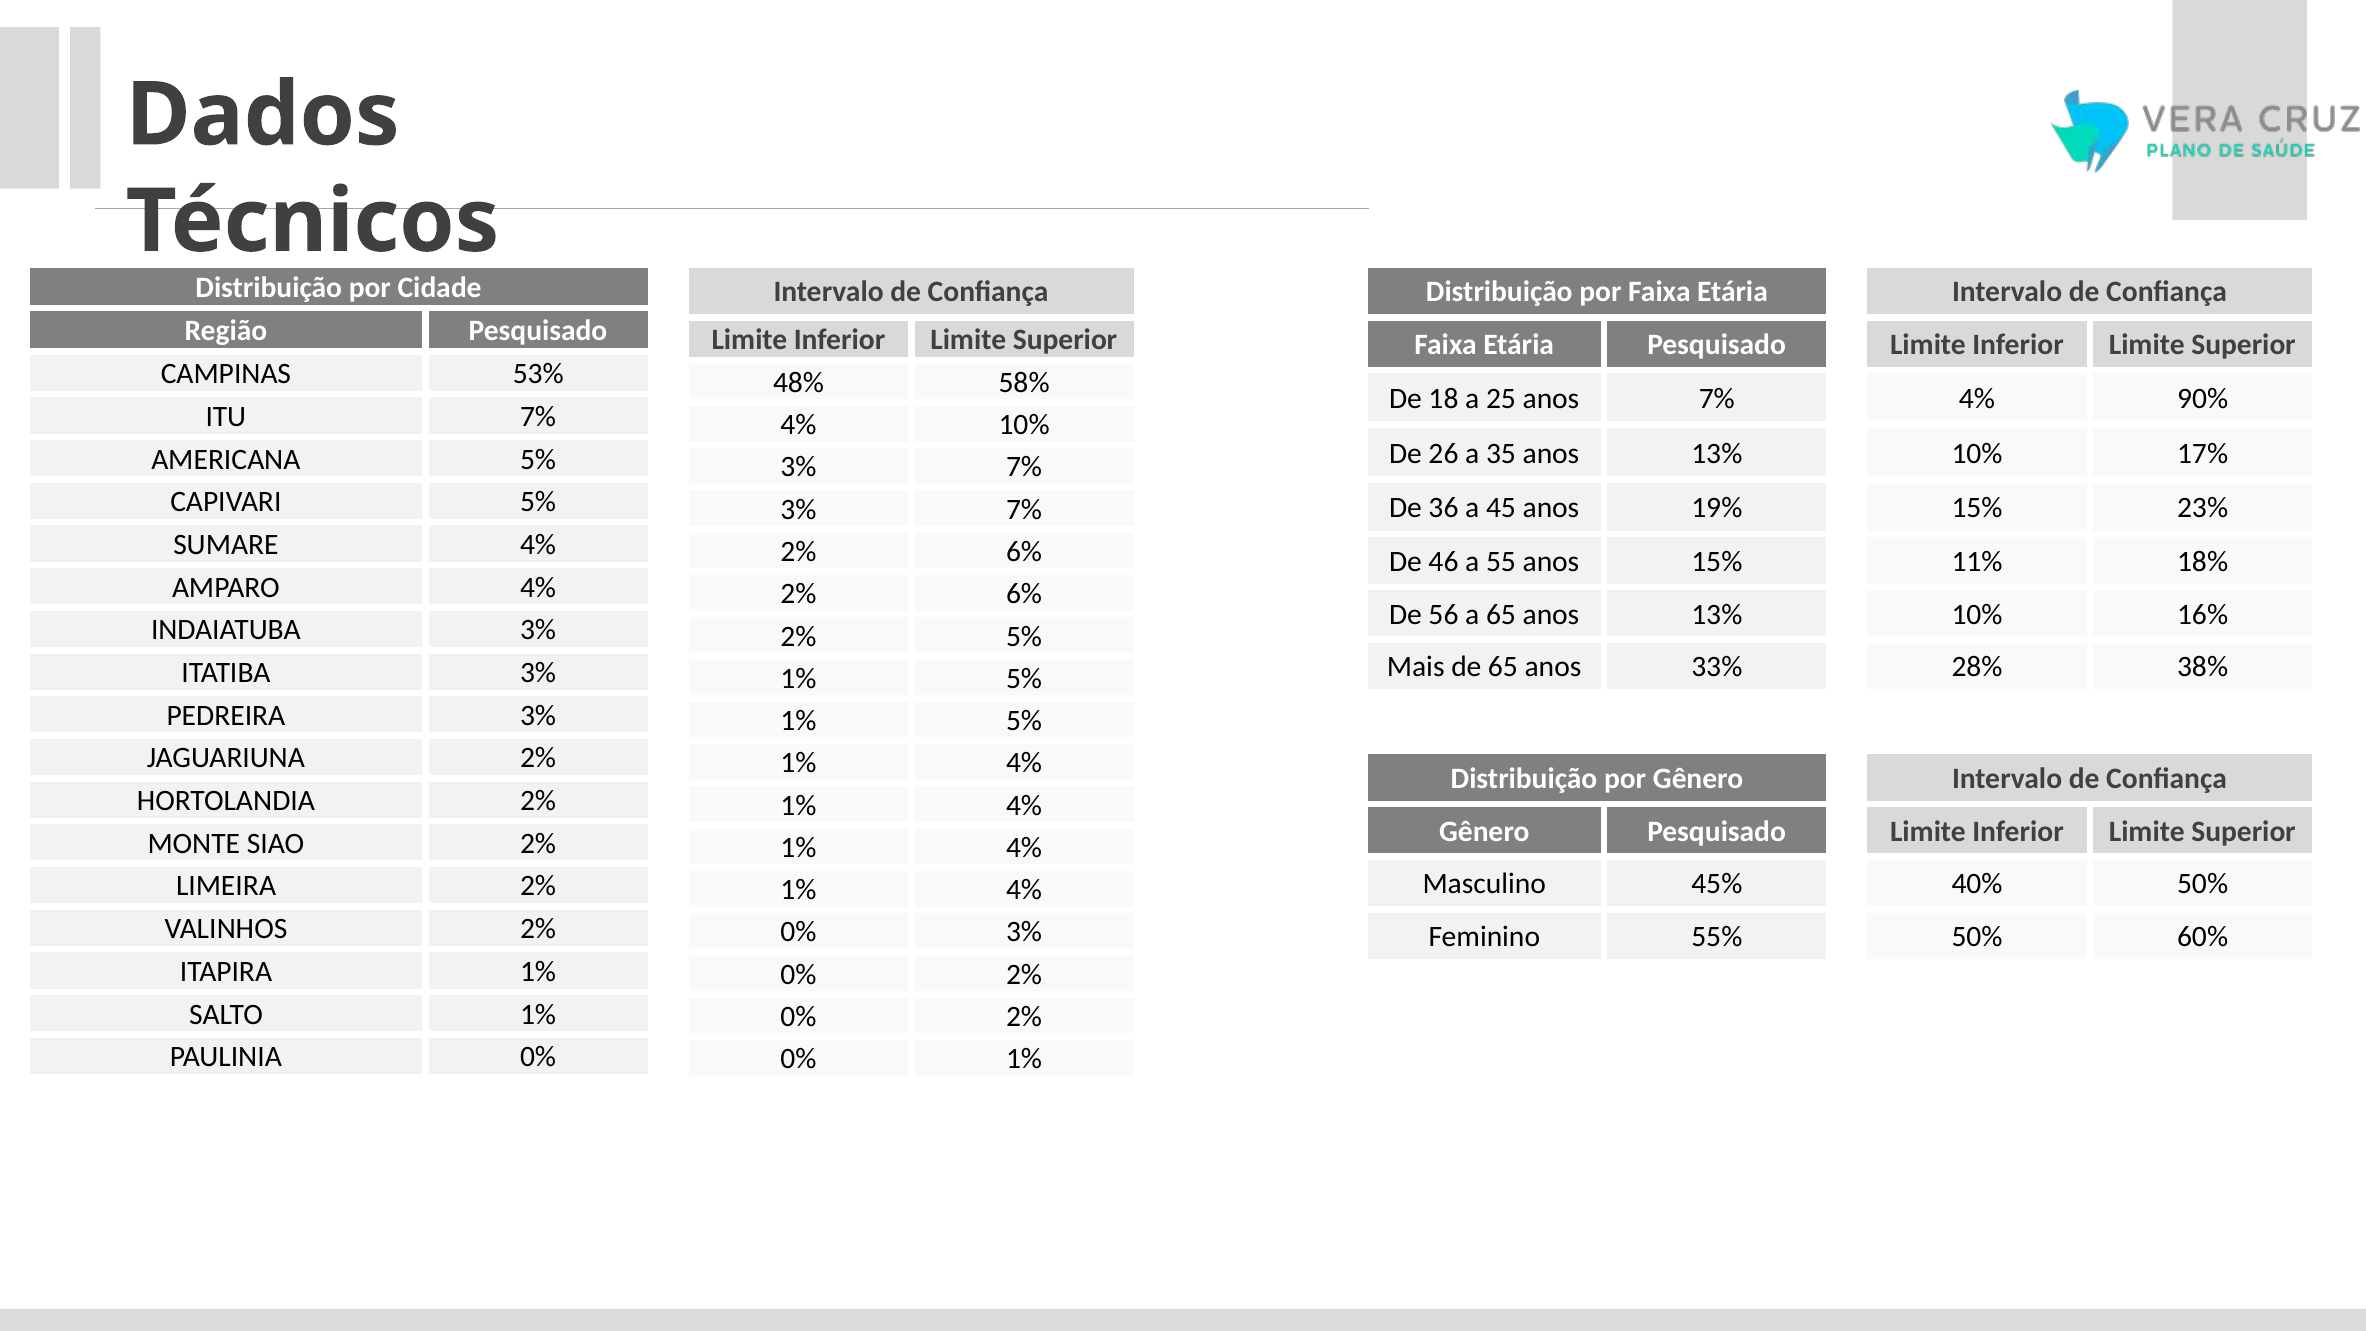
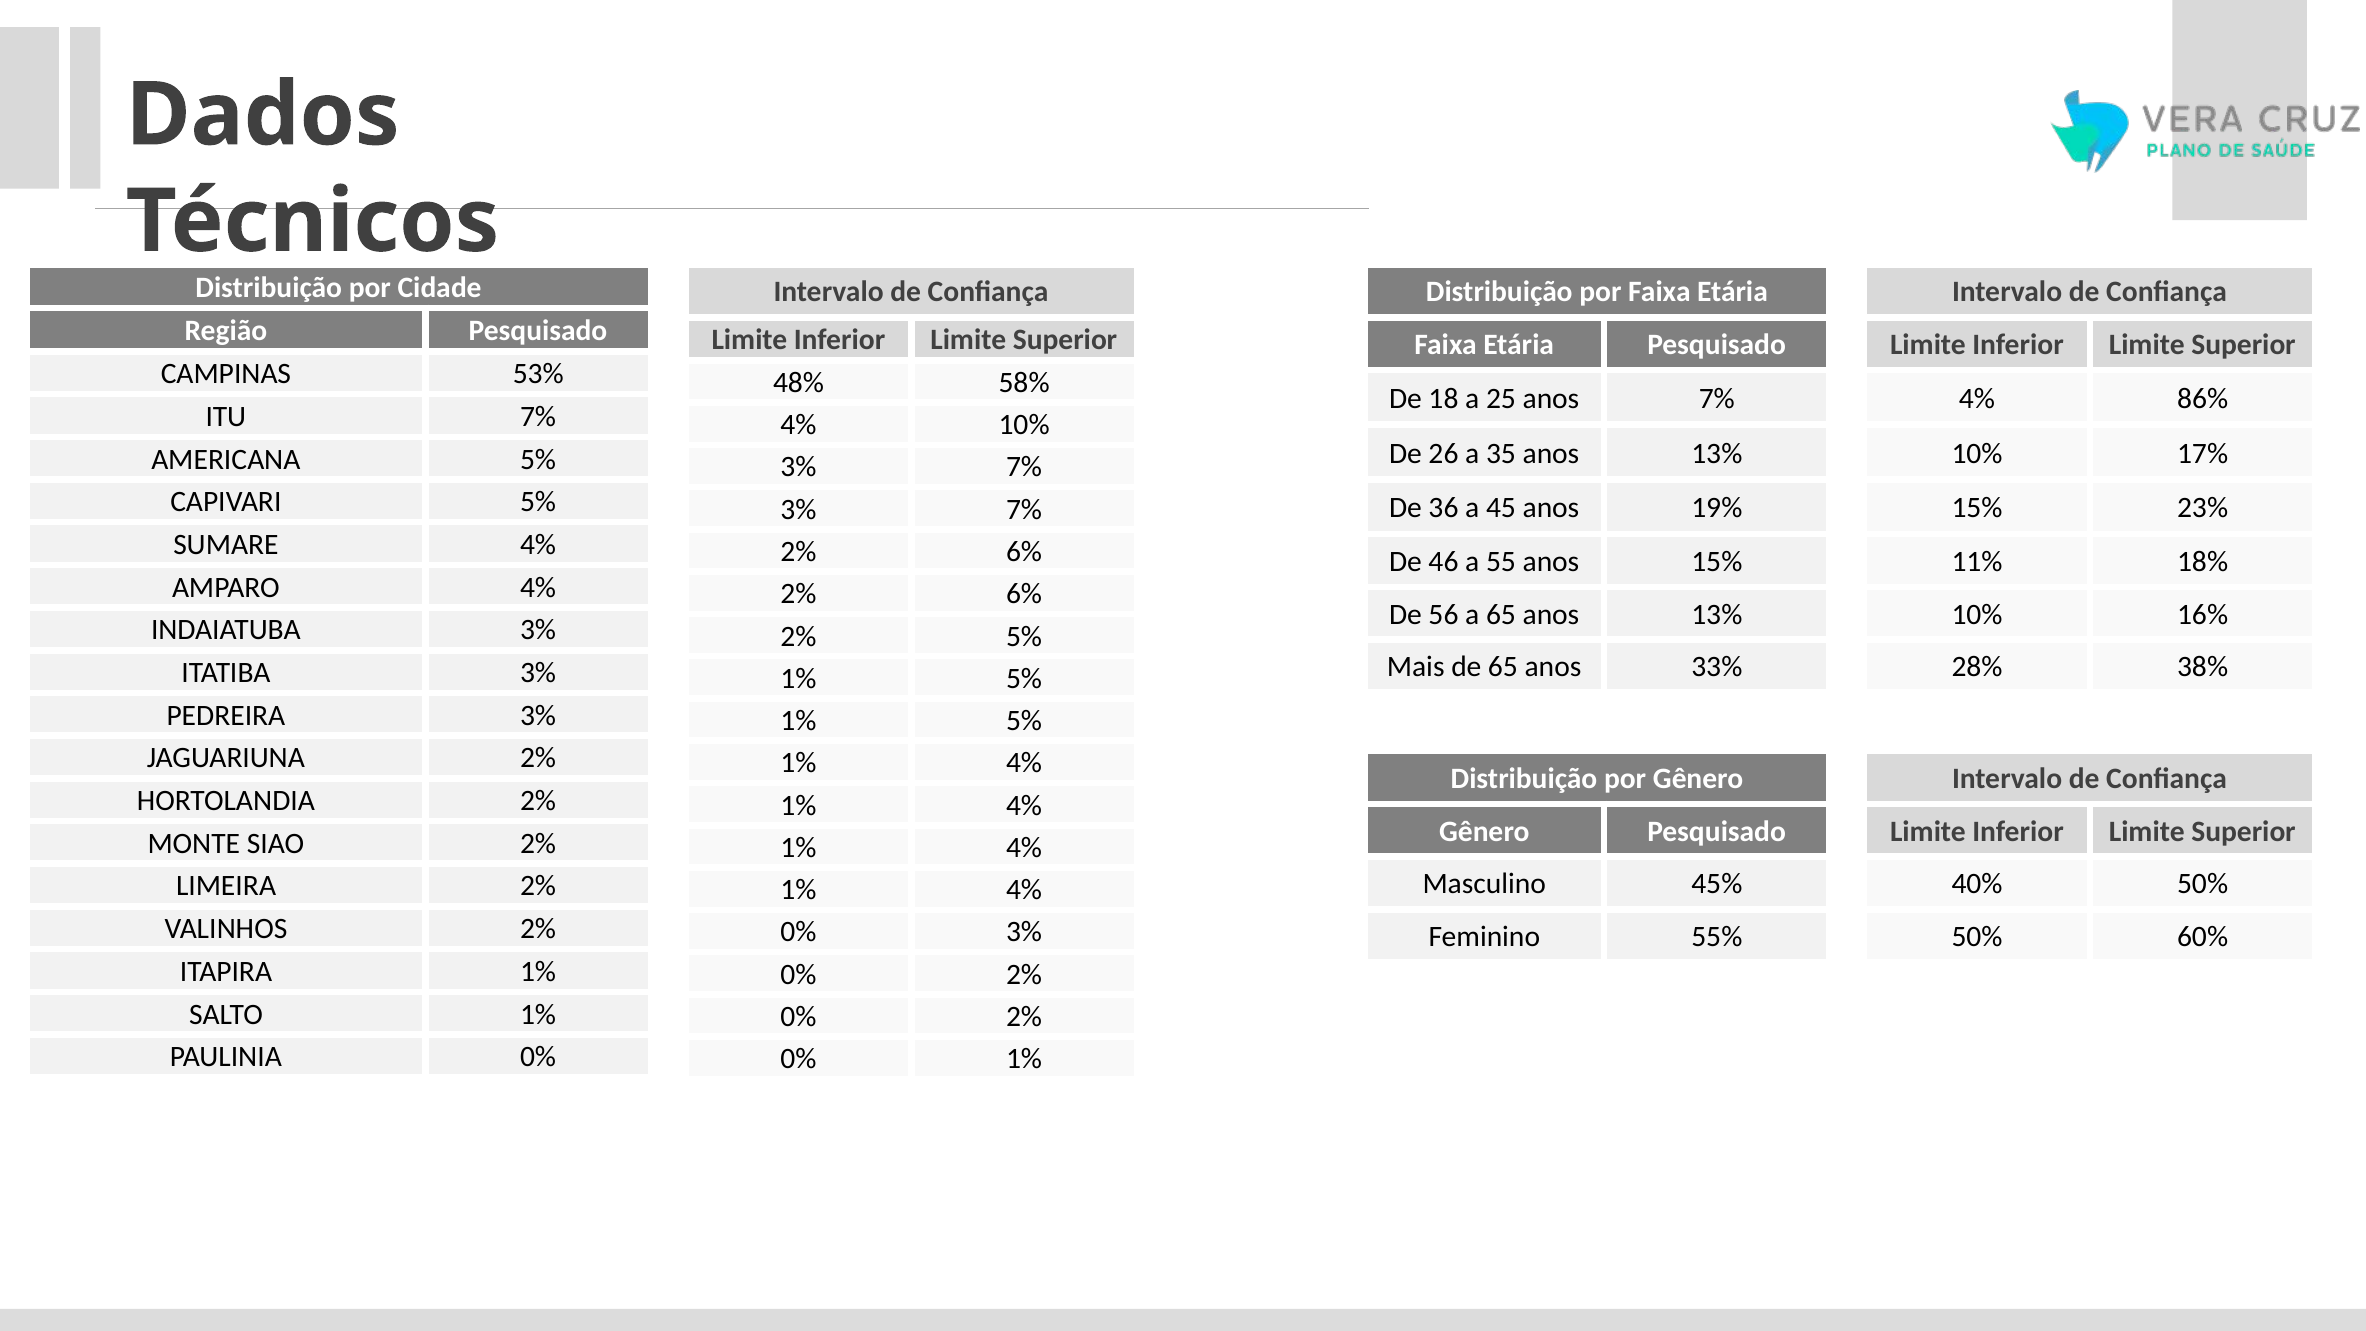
90%: 90% -> 86% (2203, 399)
